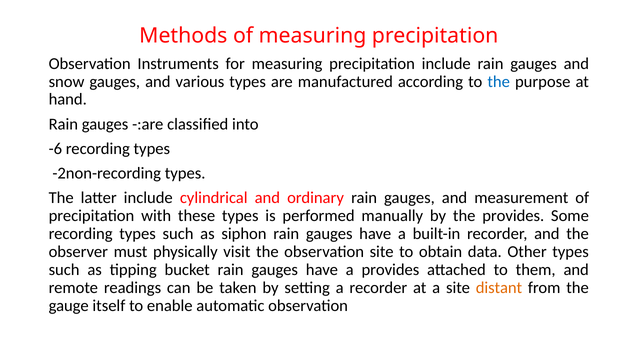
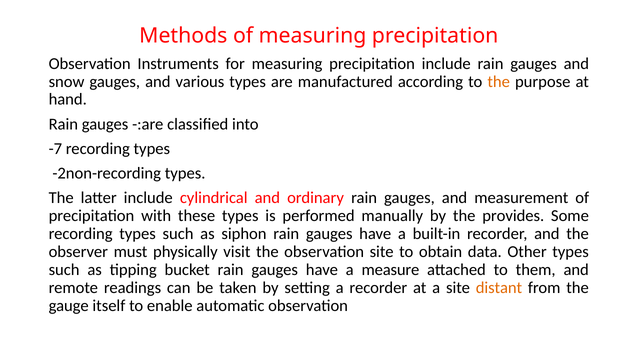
the colour: blue -> orange (499, 82)
-6: -6 -> -7 (55, 149)
a provides: provides -> measure (390, 270)
